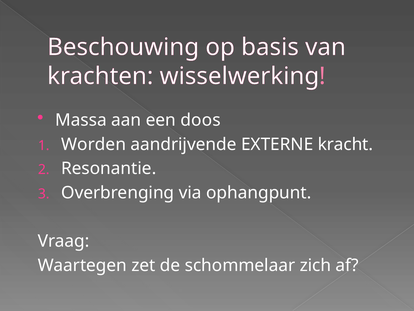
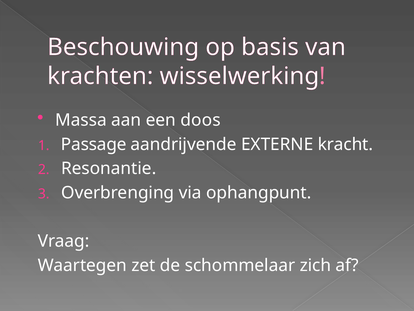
Worden: Worden -> Passage (94, 144)
